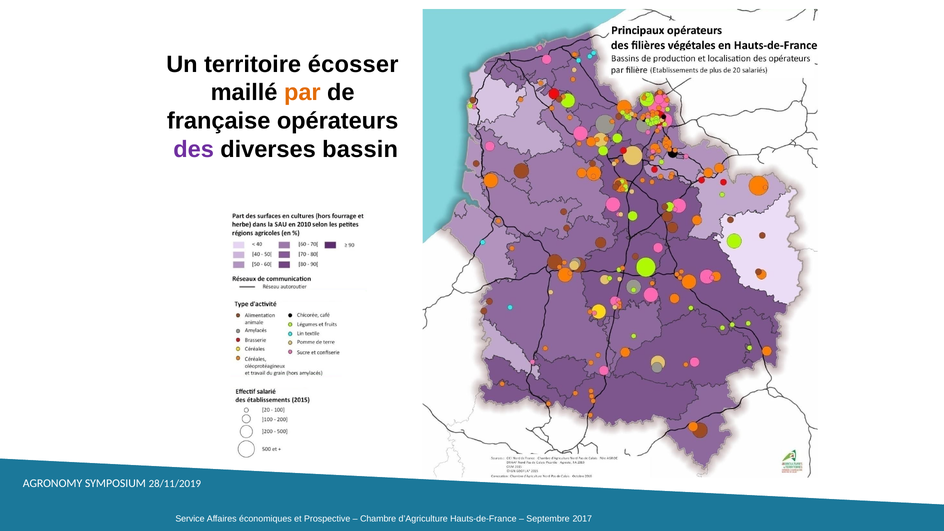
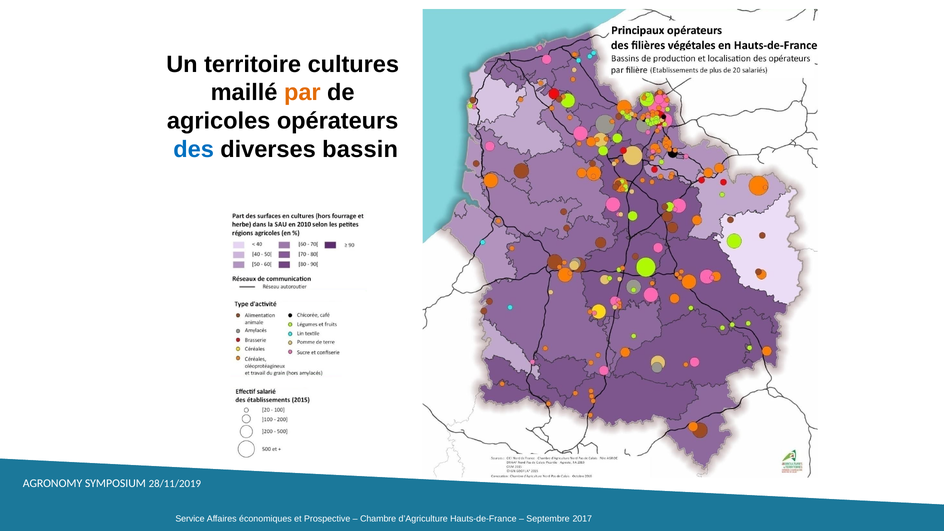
écosser: écosser -> cultures (353, 64)
française: française -> agricoles (219, 121)
des colour: purple -> blue (194, 149)
